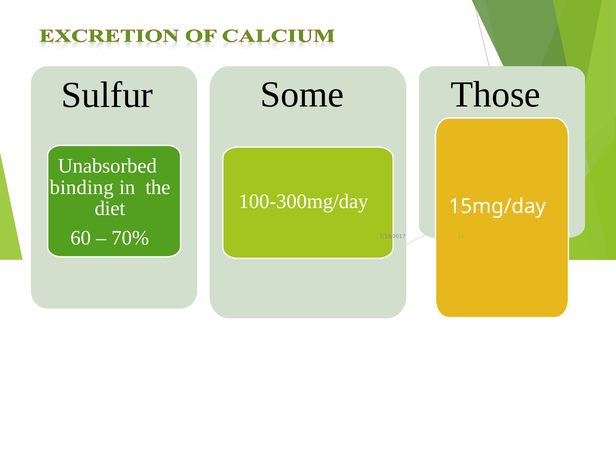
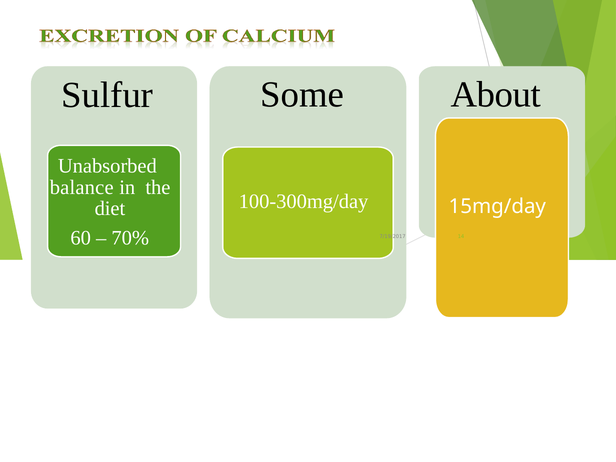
Those: Those -> About (496, 95)
binding: binding -> balance (82, 187)
